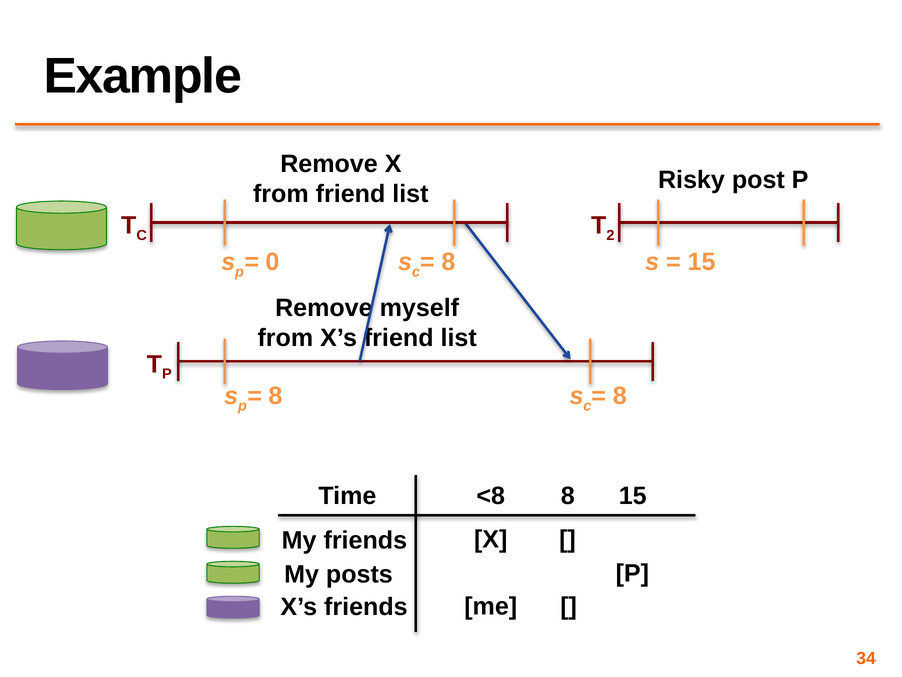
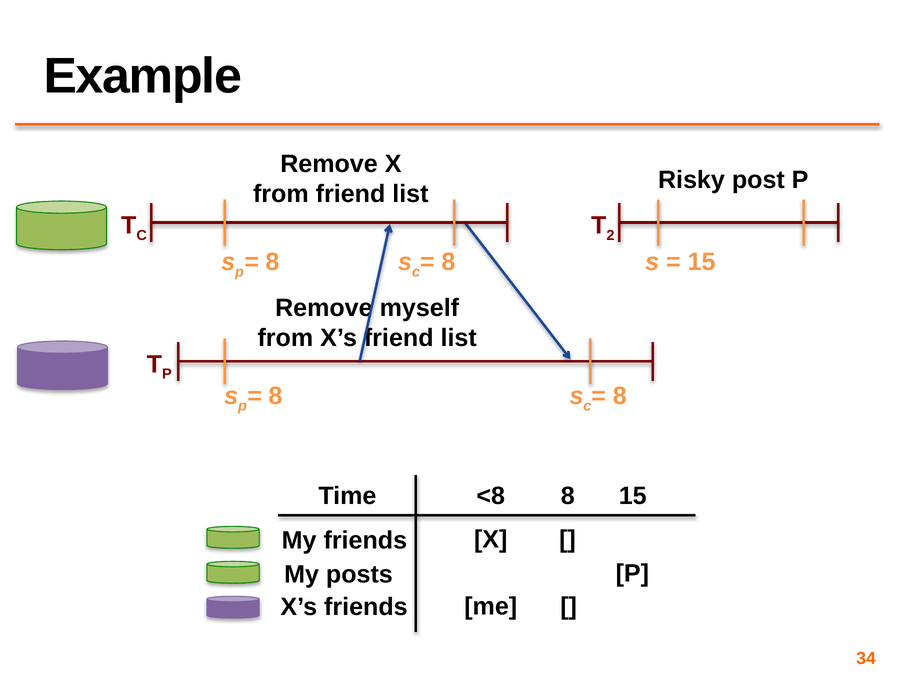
0: 0 -> 8 (272, 262)
